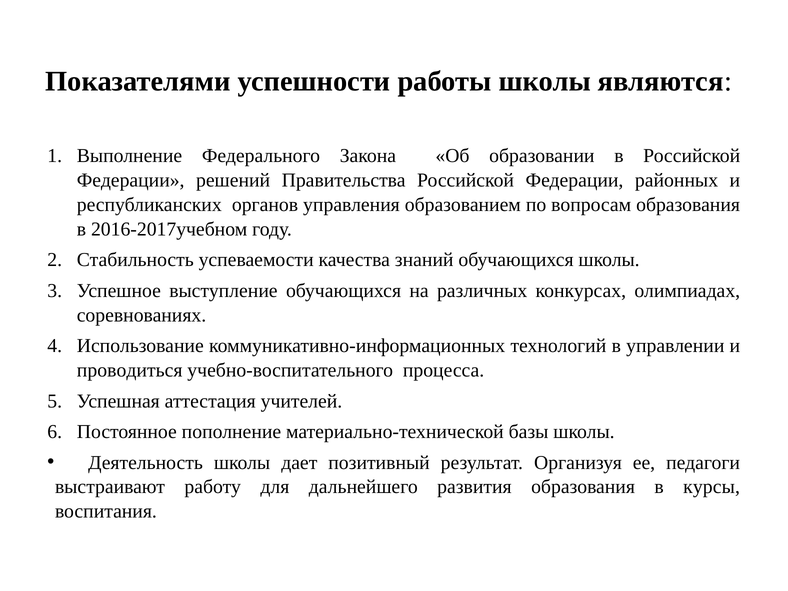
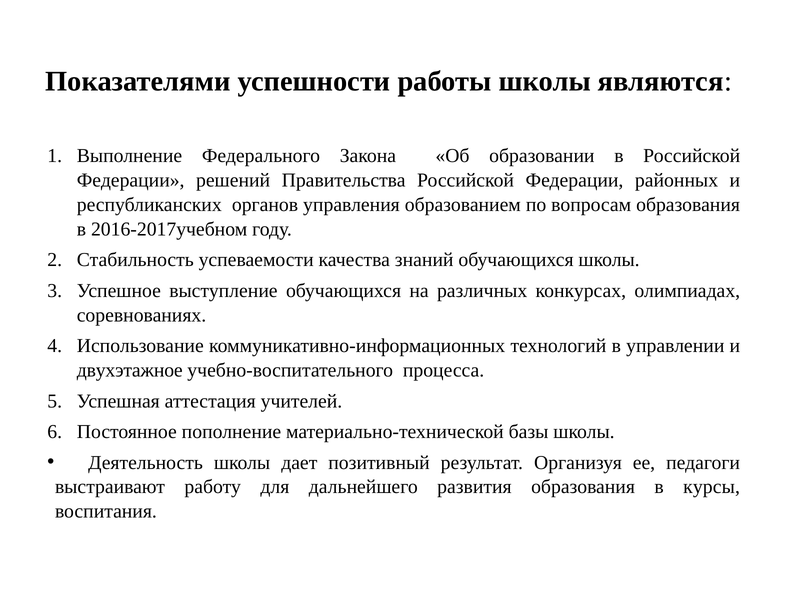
проводиться: проводиться -> двухэтажное (130, 370)
